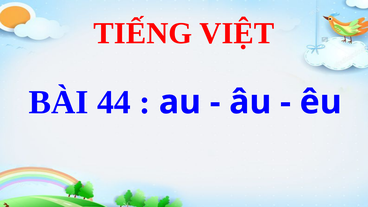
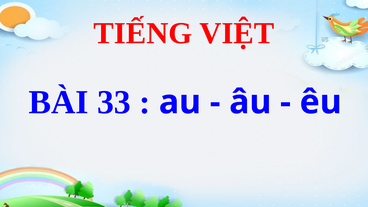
44: 44 -> 33 (114, 102)
